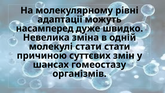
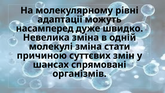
молекулі стати: стати -> зміна (89, 46)
гомеостазу: гомеостазу -> спрямовані (99, 65)
